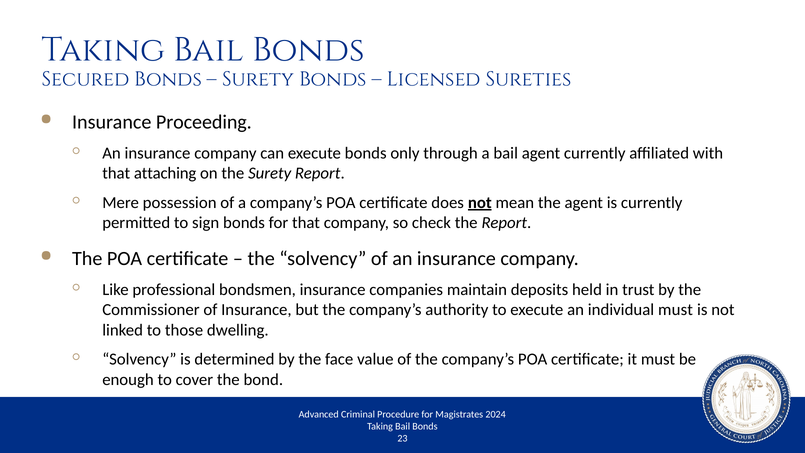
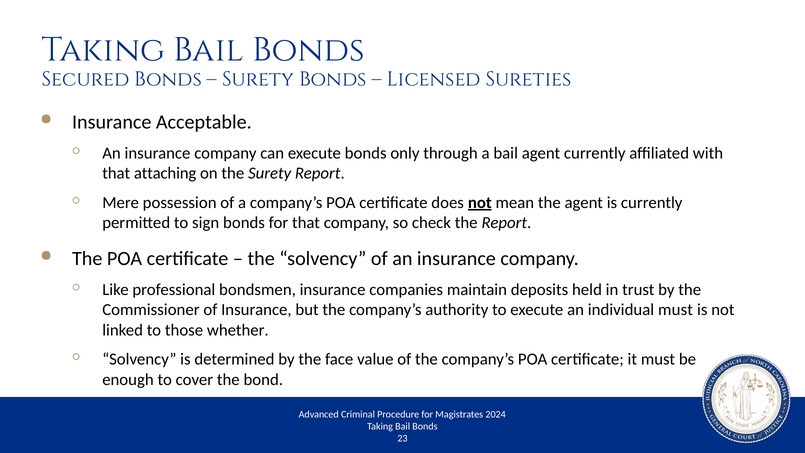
Proceeding: Proceeding -> Acceptable (204, 122)
dwelling: dwelling -> whether (238, 330)
